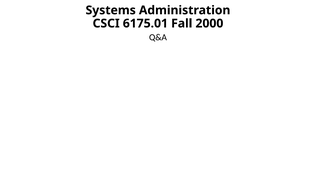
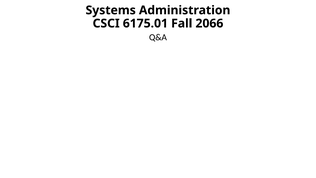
2000: 2000 -> 2066 (209, 23)
